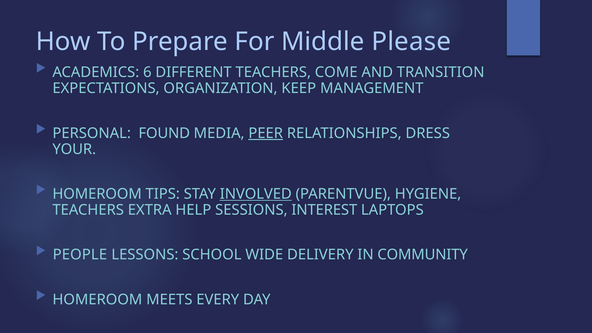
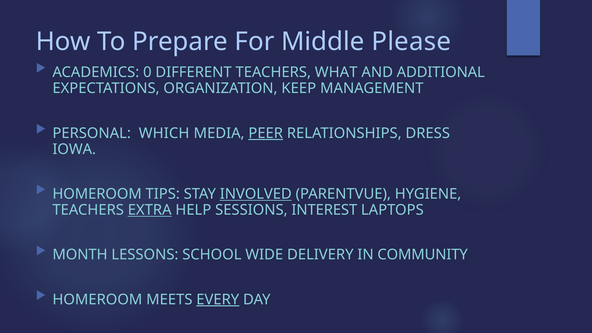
6: 6 -> 0 (147, 72)
COME: COME -> WHAT (336, 72)
TRANSITION: TRANSITION -> ADDITIONAL (441, 72)
FOUND: FOUND -> WHICH (164, 133)
YOUR: YOUR -> IOWA (74, 149)
EXTRA underline: none -> present (150, 210)
PEOPLE: PEOPLE -> MONTH (80, 255)
EVERY underline: none -> present (218, 300)
